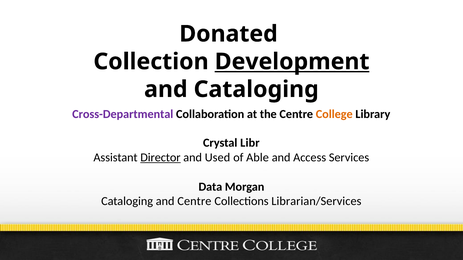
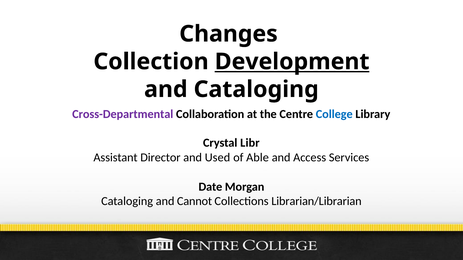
Donated: Donated -> Changes (229, 34)
College colour: orange -> blue (334, 114)
Director underline: present -> none (160, 158)
Data: Data -> Date (210, 187)
and Centre: Centre -> Cannot (194, 202)
Librarian/Services: Librarian/Services -> Librarian/Librarian (316, 202)
